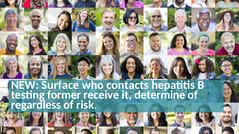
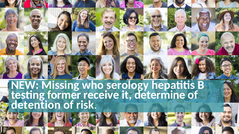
Surface: Surface -> Missing (60, 85)
contacts: contacts -> serology (128, 85)
regardless: regardless -> detention (36, 105)
